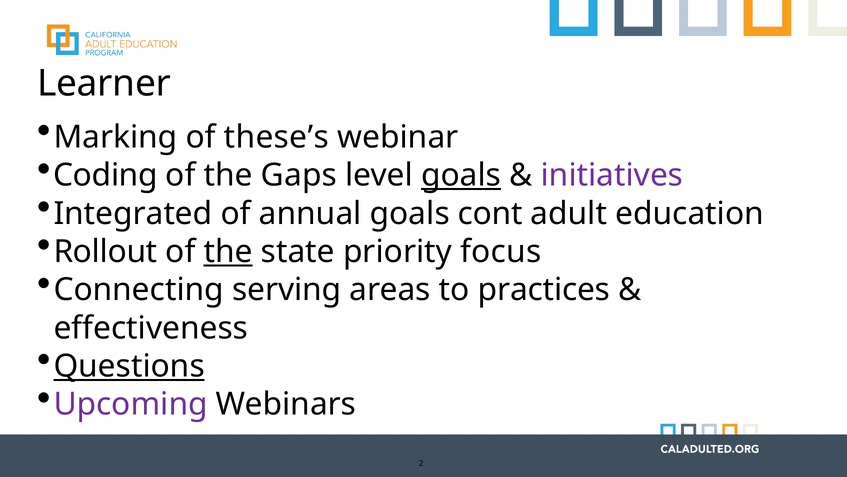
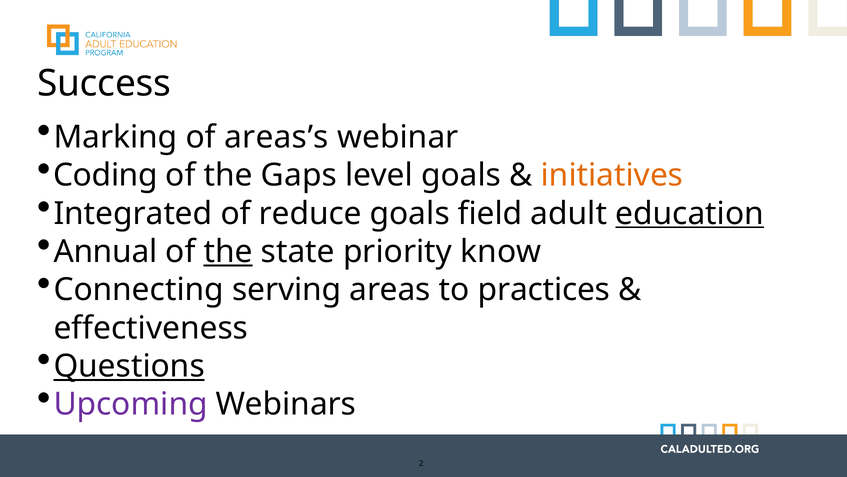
Learner: Learner -> Success (104, 83)
these’s: these’s -> areas’s (276, 137)
goals underline: present -> none (461, 175)
initiatives colour: purple -> orange (612, 175)
annual: annual -> reduce (310, 213)
cont: cont -> field (490, 213)
education underline: none -> present (690, 213)
Rollout: Rollout -> Annual (105, 251)
focus: focus -> know (501, 251)
